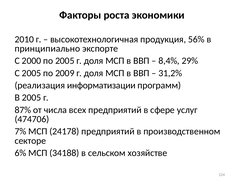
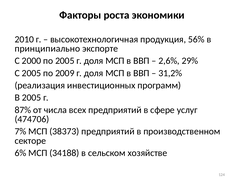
8,4%: 8,4% -> 2,6% (169, 61)
информатизации: информатизации -> инвестиционных (101, 85)
24178: 24178 -> 38373 (64, 131)
